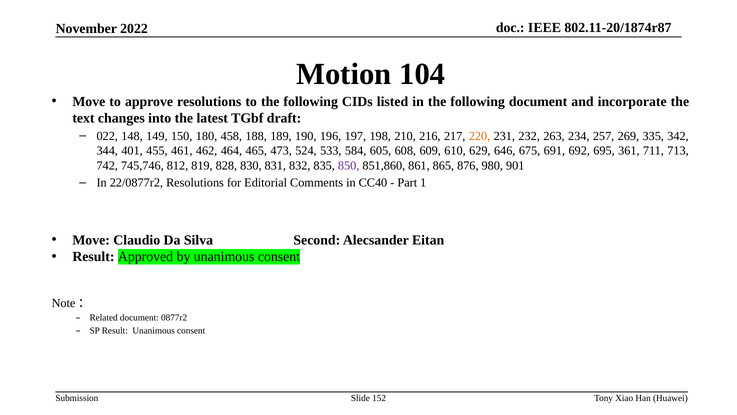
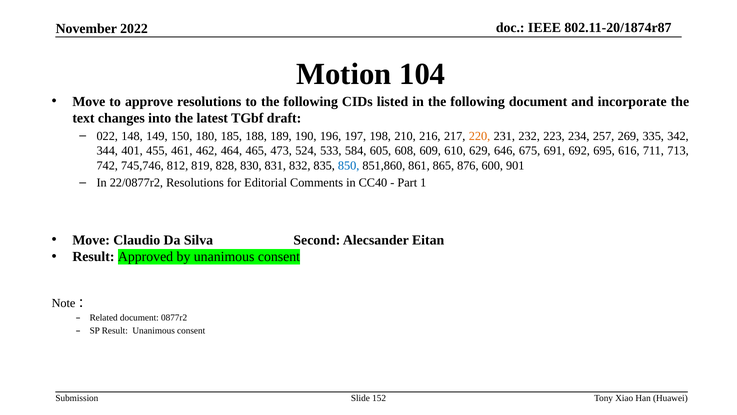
458: 458 -> 185 (231, 136)
263: 263 -> 223 (554, 136)
361: 361 -> 616 (629, 151)
850 colour: purple -> blue (349, 165)
980: 980 -> 600 (492, 165)
